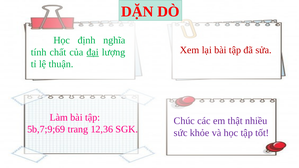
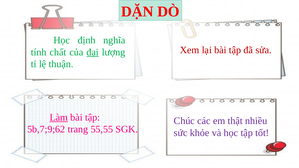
Làm underline: none -> present (59, 117)
5b,7;9;69: 5b,7;9;69 -> 5b,7;9;62 (46, 129)
12,36: 12,36 -> 55,55 (102, 129)
